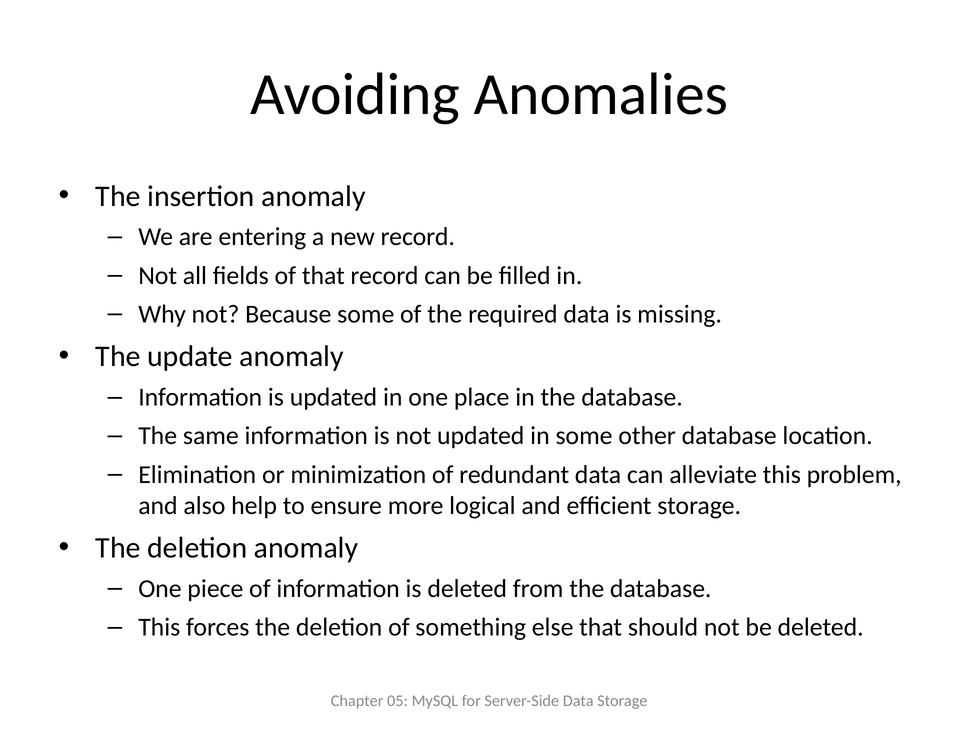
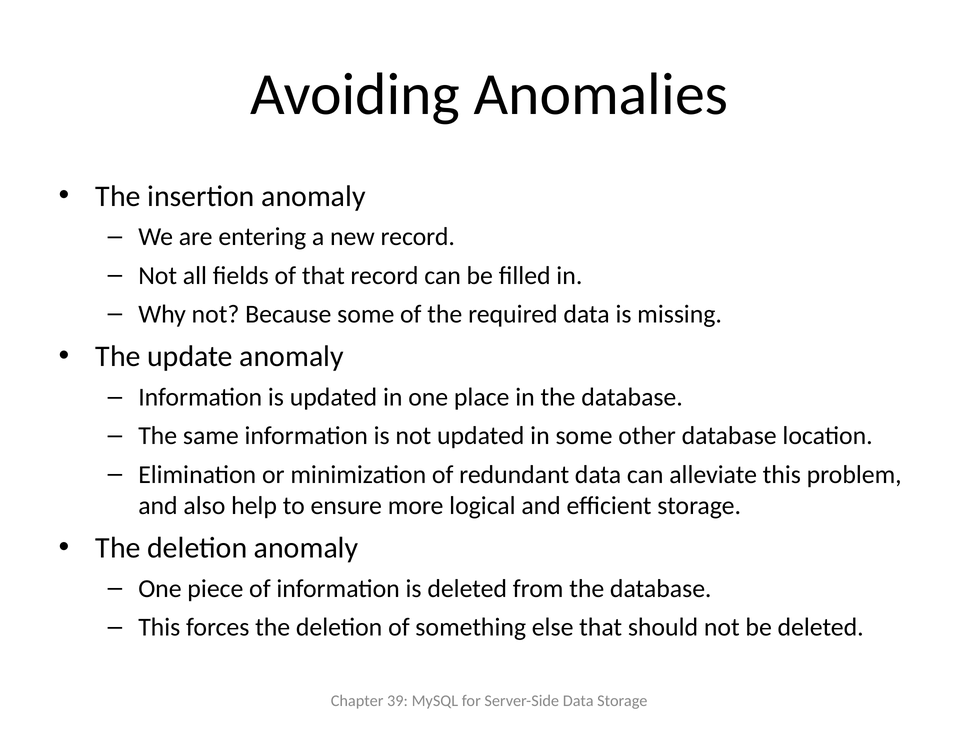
05: 05 -> 39 (397, 701)
